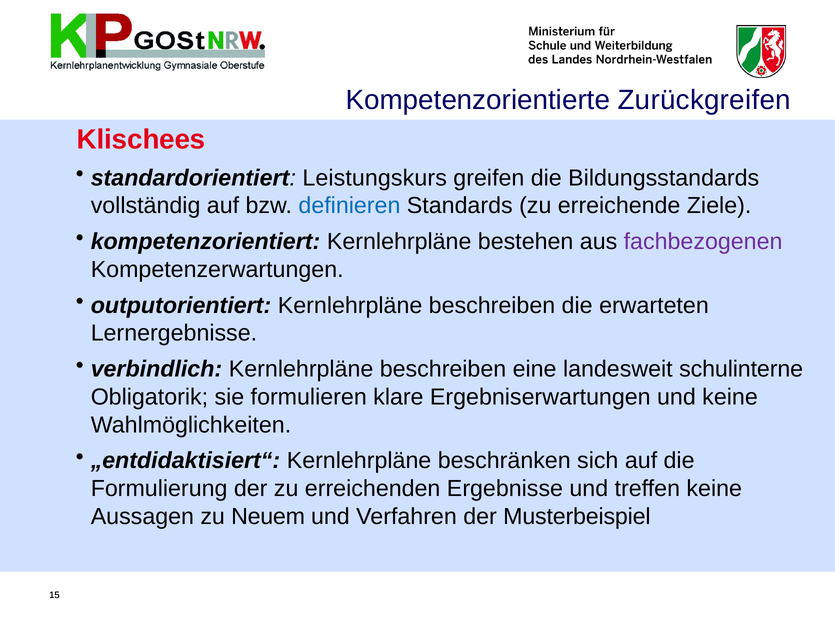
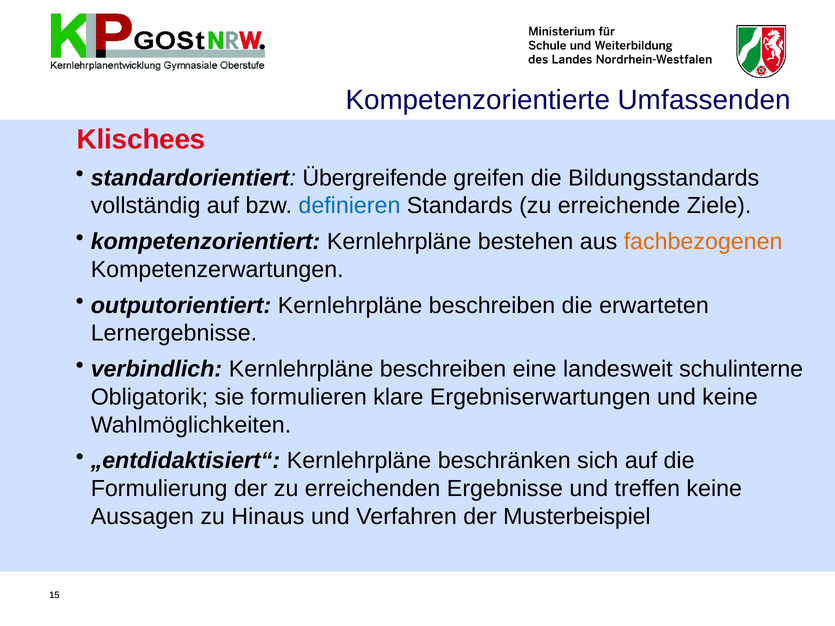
Zurückgreifen: Zurückgreifen -> Umfassenden (704, 100)
Leistungskurs: Leistungskurs -> Übergreifende (375, 178)
fachbezogenen colour: purple -> orange (703, 242)
Neuem: Neuem -> Hinaus (268, 517)
